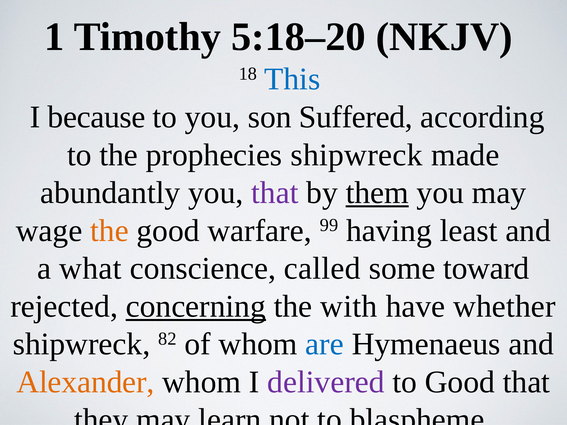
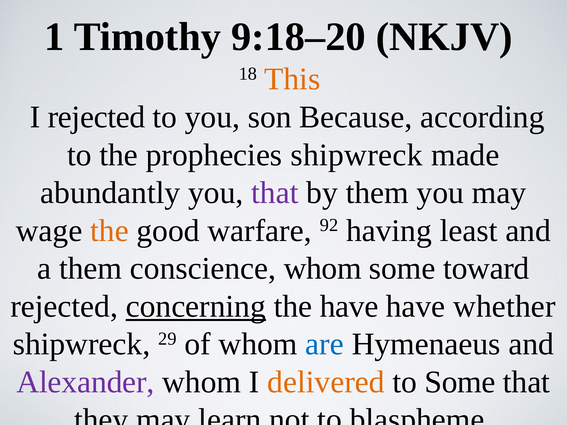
5:18–20: 5:18–20 -> 9:18–20 (298, 37)
This colour: blue -> orange (292, 79)
I because: because -> rejected (97, 117)
Suffered: Suffered -> Because (356, 117)
them underline: present -> none (377, 193)
99: 99 -> 92 (329, 225)
a what: what -> them (91, 269)
conscience called: called -> whom (323, 269)
the with: with -> have (349, 307)
82: 82 -> 29 (167, 339)
Alexander colour: orange -> purple (85, 382)
delivered colour: purple -> orange (326, 382)
to Good: Good -> Some (460, 382)
